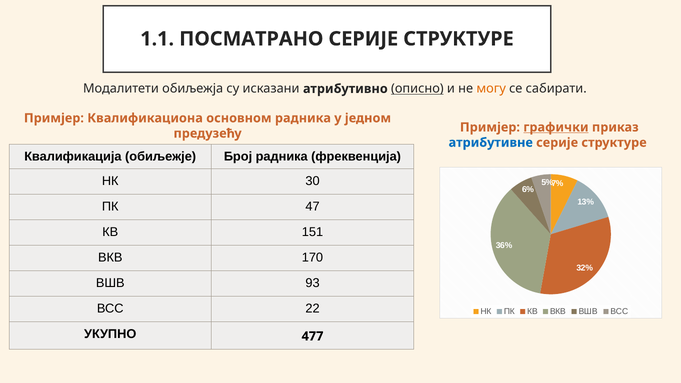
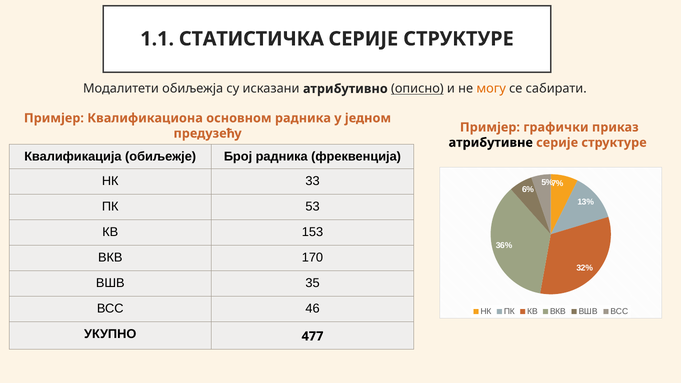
ПОСМАТРАНО: ПОСМАТРАНО -> СТАТИСТИЧКА (251, 39)
графички underline: present -> none (556, 127)
атрибутивне colour: blue -> black (491, 143)
30: 30 -> 33 (313, 181)
47: 47 -> 53 (313, 207)
151: 151 -> 153 (312, 232)
93: 93 -> 35 (313, 283)
22: 22 -> 46 (313, 309)
